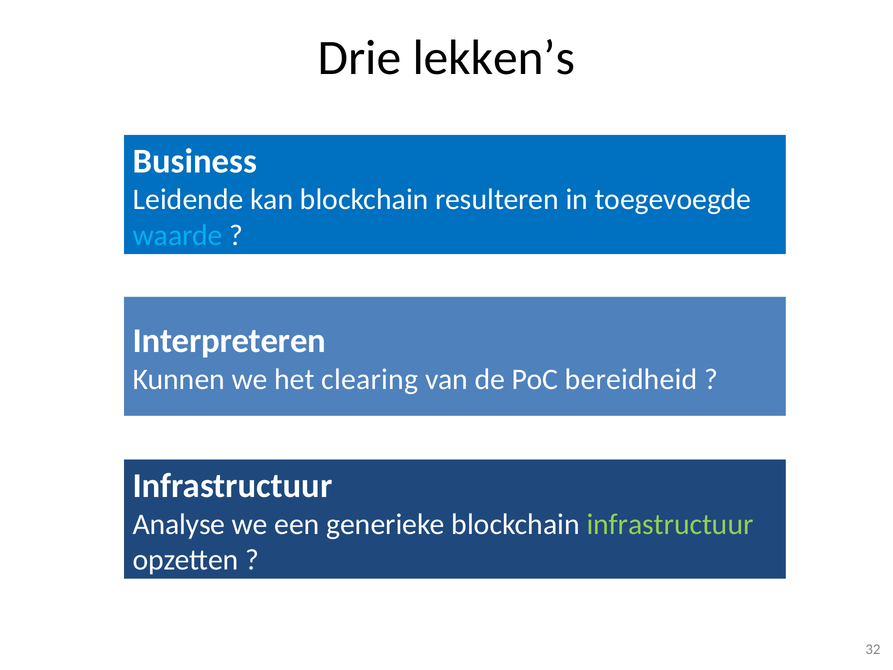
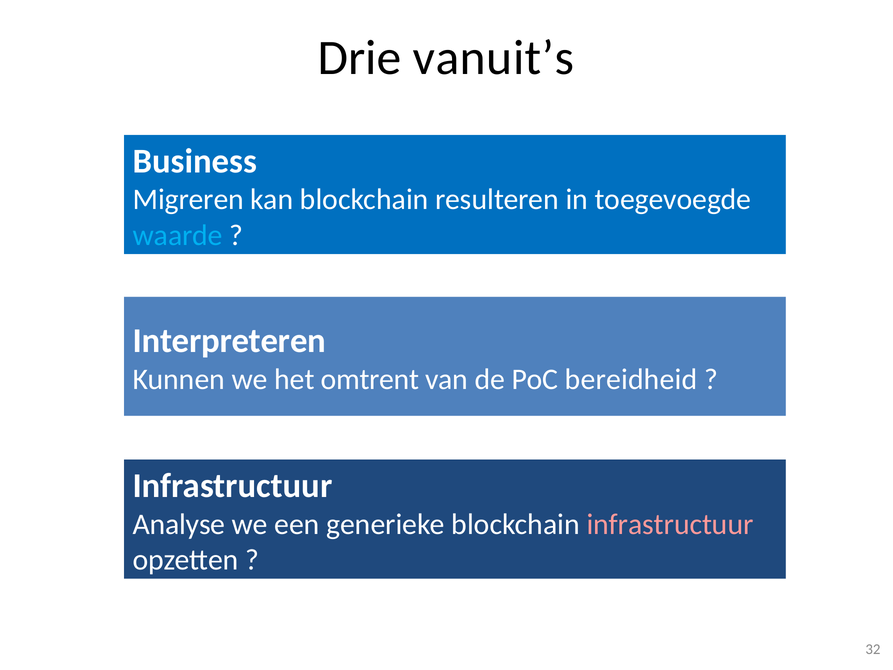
lekken’s: lekken’s -> vanuit’s (493, 58)
Leidende: Leidende -> Migreren (188, 200)
clearing: clearing -> omtrent (370, 379)
infrastructuur colour: light green -> pink (670, 524)
